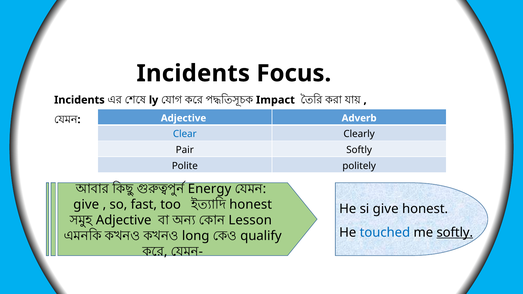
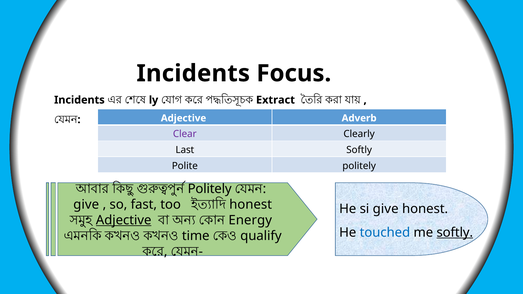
Impact: Impact -> Extract (275, 100)
Clear colour: blue -> purple (185, 134)
Pair: Pair -> Last (185, 150)
Energy: Energy -> Politely (210, 189)
Adjective underline: none -> present (124, 220)
Lesson: Lesson -> Energy (250, 220)
long: long -> time (196, 236)
